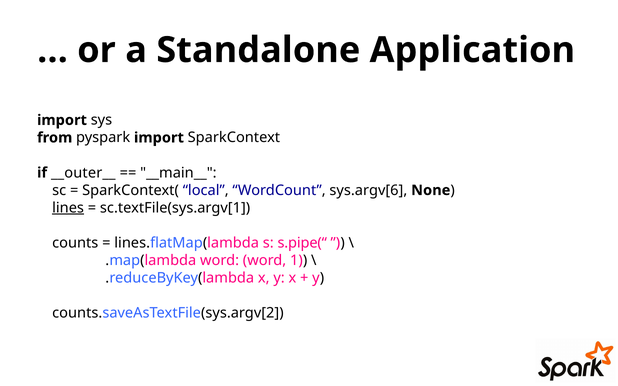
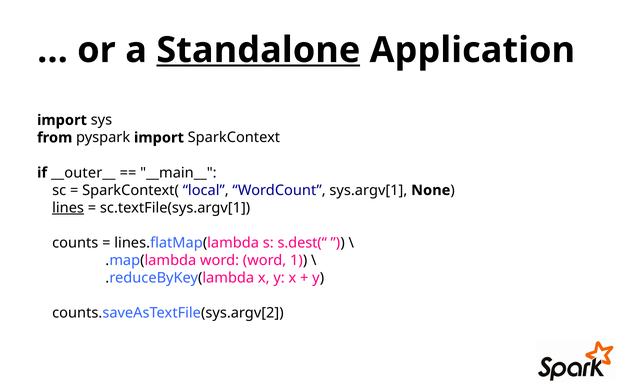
Standalone underline: none -> present (258, 50)
sys.argv[6: sys.argv[6 -> sys.argv[1 (368, 190)
s.pipe(“: s.pipe(“ -> s.dest(“ (302, 243)
